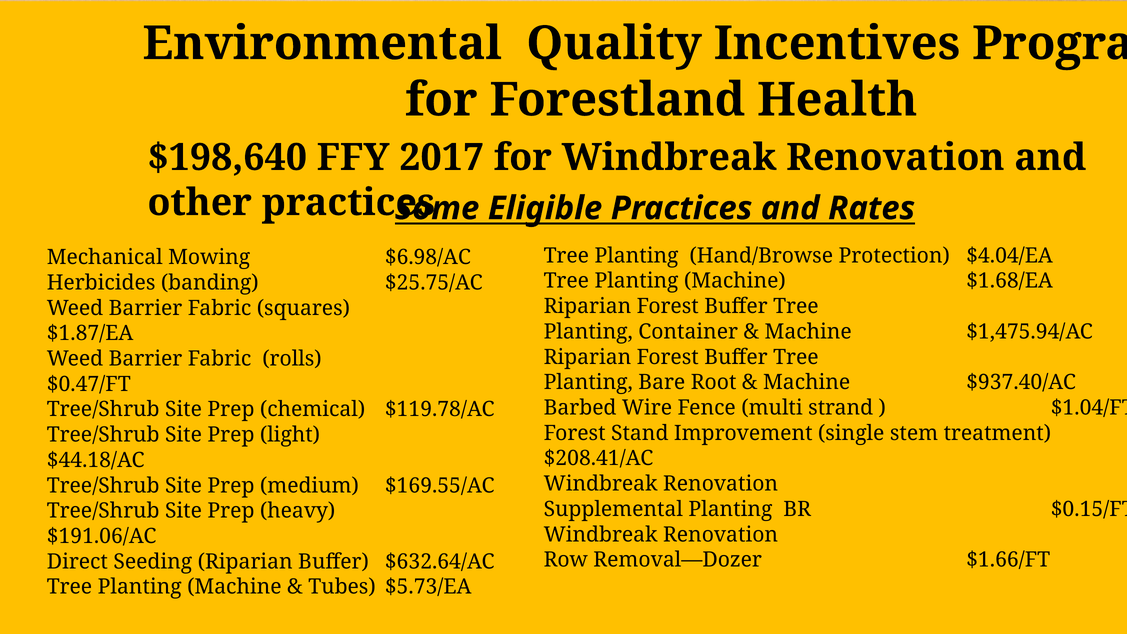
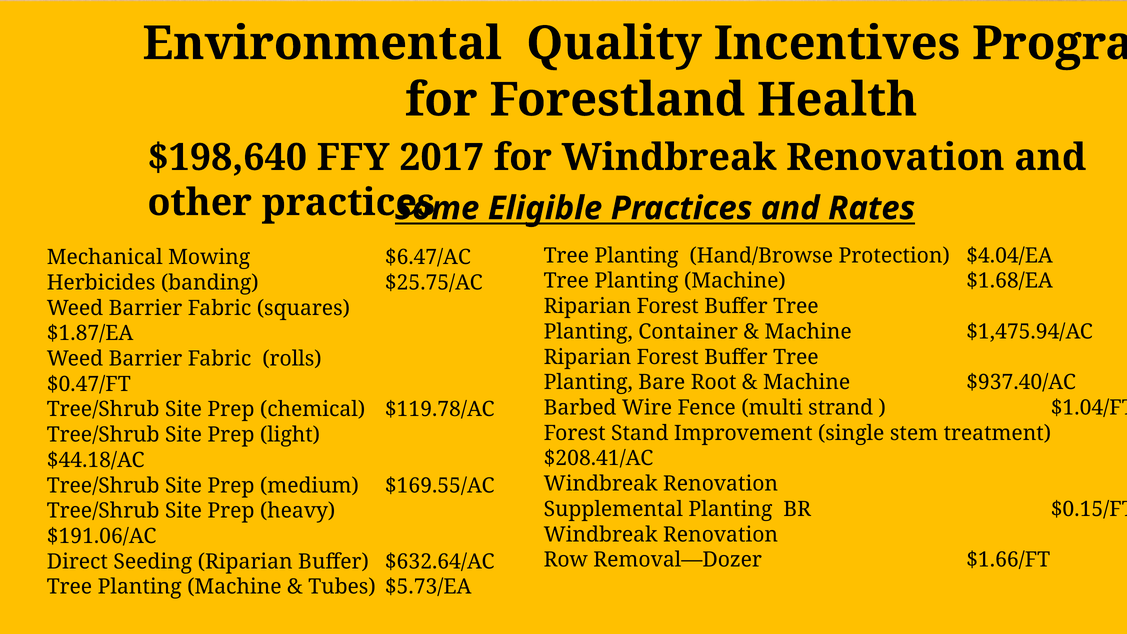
$6.98/AC: $6.98/AC -> $6.47/AC (428, 257)
